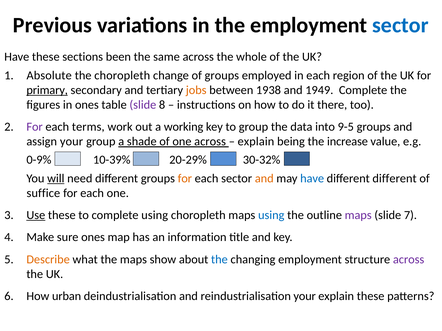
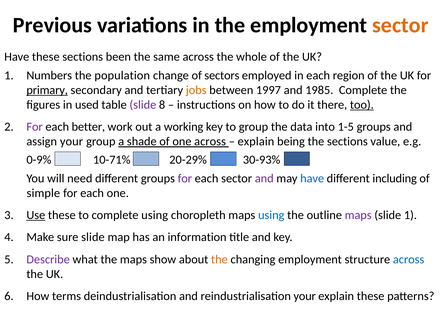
sector colour: blue -> orange (400, 25)
Absolute: Absolute -> Numbers (49, 75)
the choropleth: choropleth -> population (122, 75)
of groups: groups -> sectors (222, 75)
1938: 1938 -> 1997 (269, 90)
1949: 1949 -> 1985 (319, 90)
in ones: ones -> used (87, 105)
too underline: none -> present (362, 105)
terms: terms -> better (88, 127)
9-5: 9-5 -> 1-5 (346, 127)
the increase: increase -> sections (347, 142)
10-39%: 10-39% -> 10-71% (112, 160)
30-32%: 30-32% -> 30-93% (262, 160)
will underline: present -> none (56, 179)
for colour: orange -> purple (185, 179)
and colour: orange -> purple (264, 179)
different different: different -> including (395, 179)
suffice: suffice -> simple (43, 193)
slide 7: 7 -> 1 (410, 215)
sure ones: ones -> slide (93, 238)
Describe colour: orange -> purple (48, 260)
the colour: blue -> orange (219, 260)
across colour: purple -> blue (409, 260)
urban: urban -> terms (67, 297)
